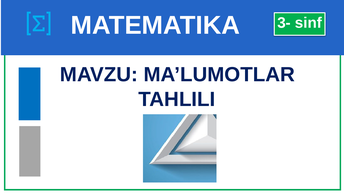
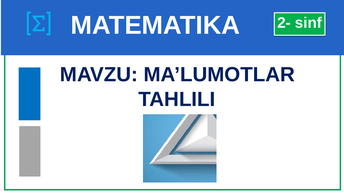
3-: 3- -> 2- (284, 23)
